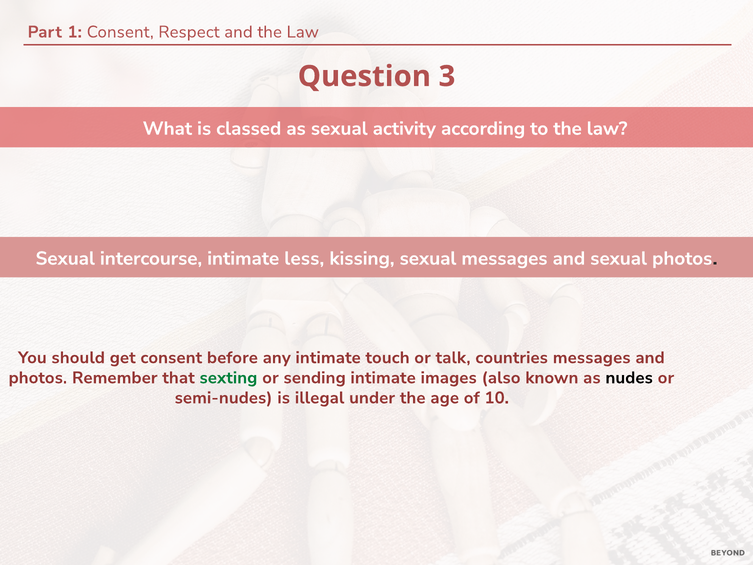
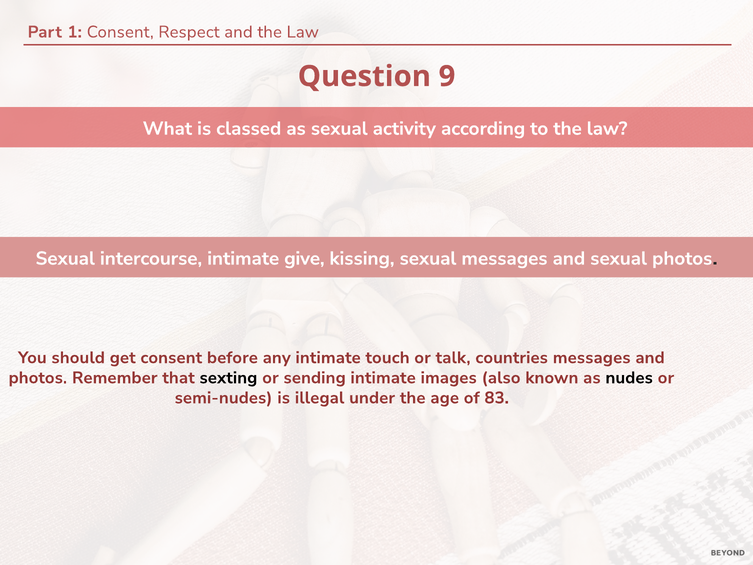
3: 3 -> 9 (447, 76)
less: less -> give (304, 258)
sexting colour: green -> black (228, 378)
10: 10 -> 83 (497, 398)
